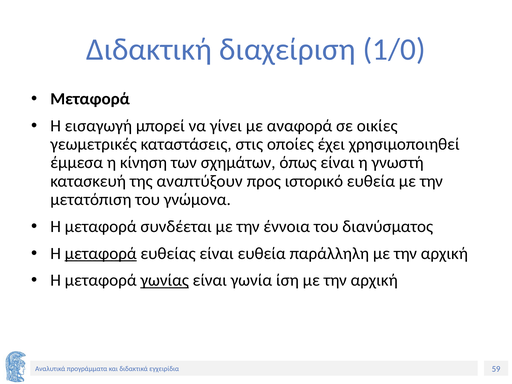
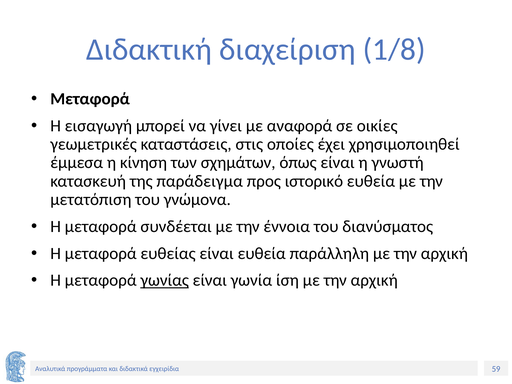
1/0: 1/0 -> 1/8 (394, 50)
αναπτύξουν: αναπτύξουν -> παράδειγμα (200, 181)
μεταφορά underline: present -> none (101, 253)
